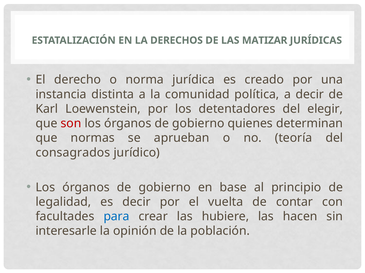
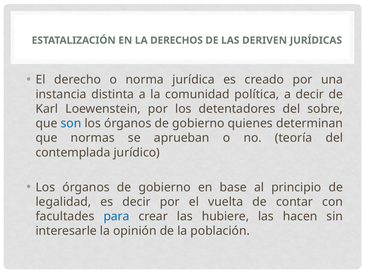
MATIZAR: MATIZAR -> DERIVEN (265, 40)
elegir: elegir -> sobre (325, 109)
son colour: red -> blue (71, 124)
consagrados: consagrados -> contemplada (73, 153)
